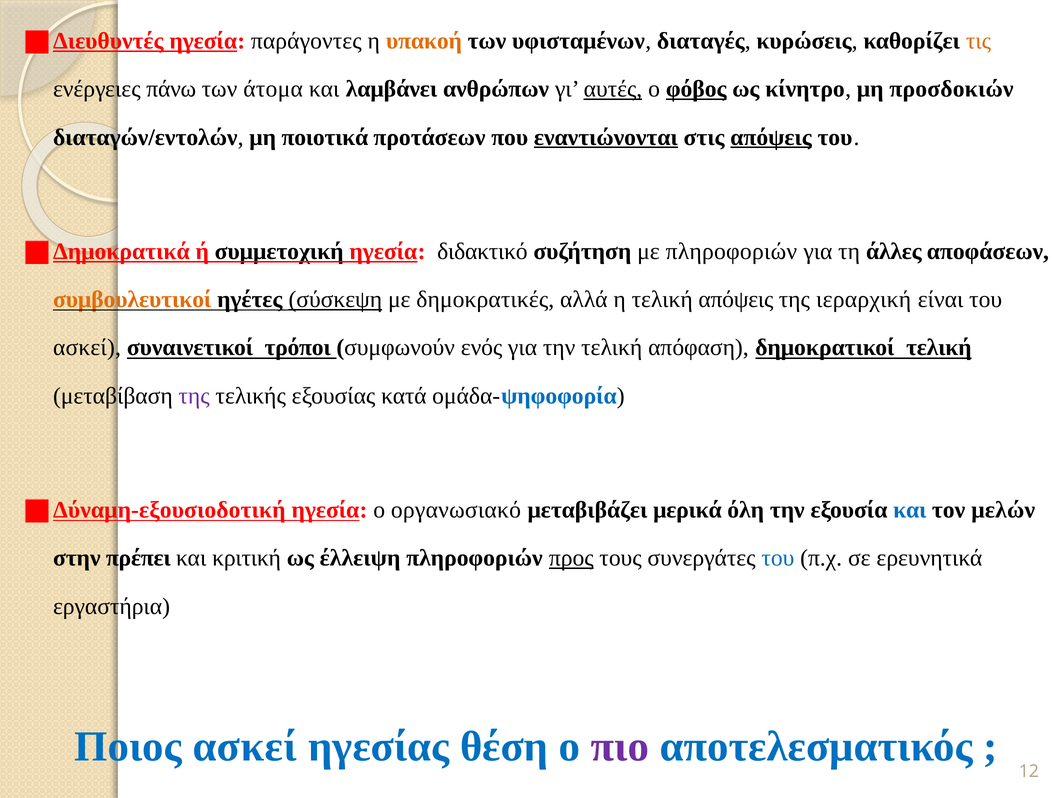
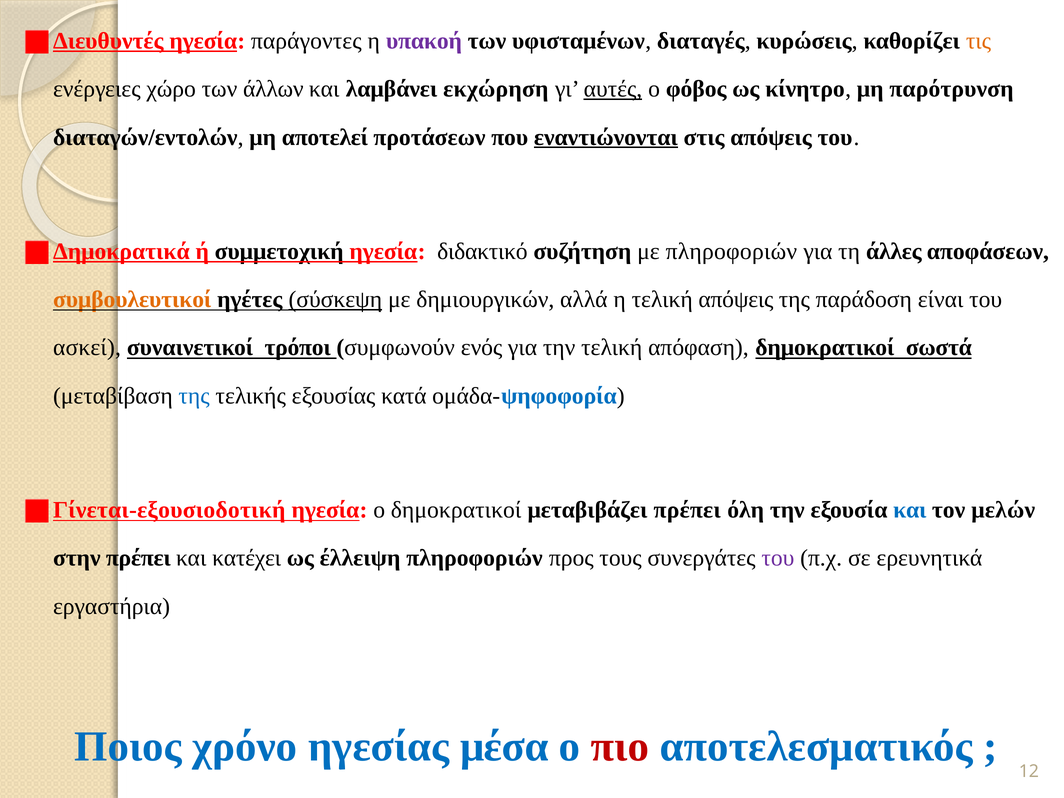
υπακοή colour: orange -> purple (424, 41)
πάνω: πάνω -> χώρο (171, 89)
άτομα: άτομα -> άλλων (273, 89)
ανθρώπων: ανθρώπων -> εκχώρηση (496, 89)
φόβος underline: present -> none (696, 89)
προσδοκιών: προσδοκιών -> παρότρυνση (951, 89)
ποιοτικά: ποιοτικά -> αποτελεί (325, 137)
απόψεις underline: present -> none (771, 137)
δημοκρατικές: δημοκρατικές -> δημιουργικών (485, 300)
ιεραρχική: ιεραρχική -> παράδοση (864, 300)
δημοκρατικοί τελική: τελική -> σωστά (939, 348)
της colour: purple -> blue (194, 396)
Δύναμη-εξουσιοδοτική: Δύναμη-εξουσιοδοτική -> Γίνεται-εξουσιοδοτική (169, 510)
ο οργανωσιακό: οργανωσιακό -> δημοκρατικοί (456, 510)
μεταβιβάζει μερικά: μερικά -> πρέπει (687, 510)
κριτική: κριτική -> κατέχει (247, 558)
προς underline: present -> none (571, 558)
του colour: blue -> purple (778, 558)
Ποιος ασκεί: ασκεί -> χρόνο (245, 746)
θέση: θέση -> μέσα (504, 746)
πιο colour: purple -> red (620, 746)
